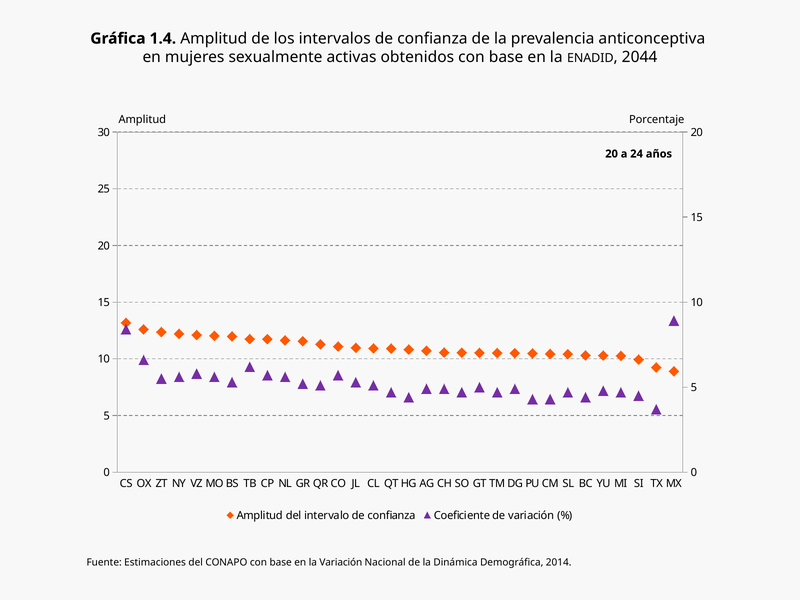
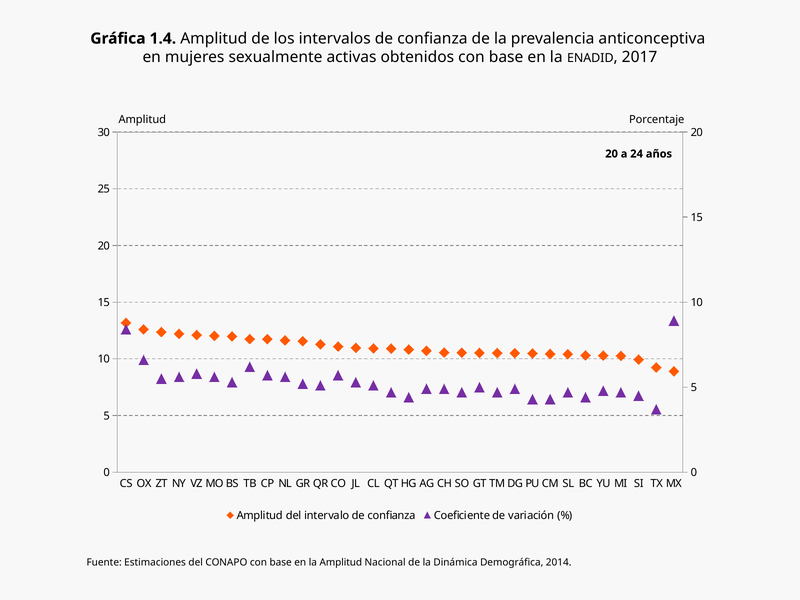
2044: 2044 -> 2017 (640, 57)
la Variación: Variación -> Amplitud (341, 563)
